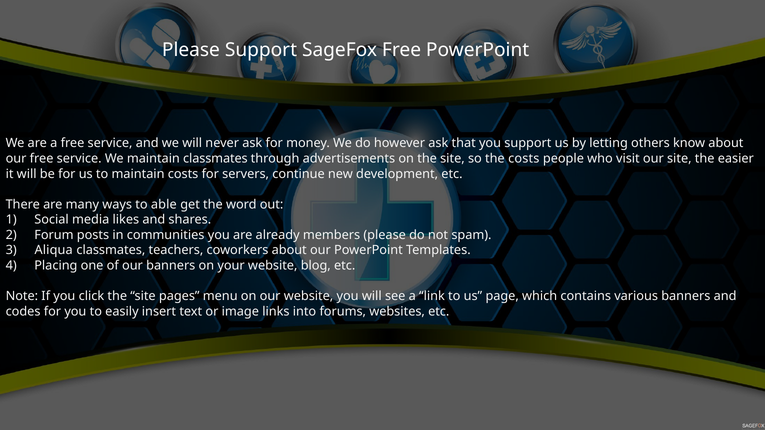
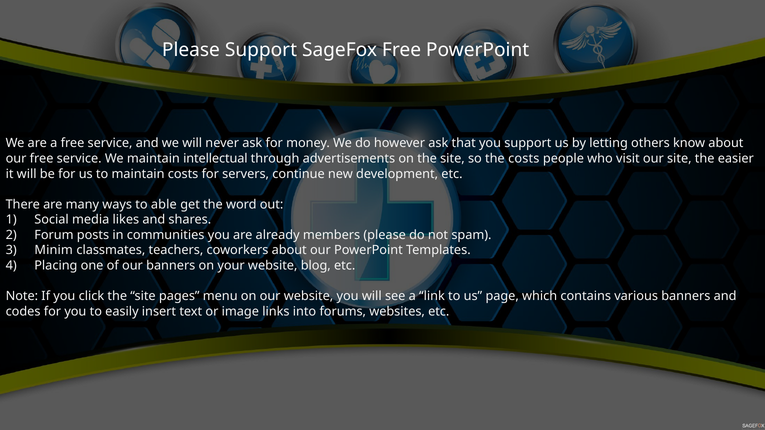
maintain classmates: classmates -> intellectual (215, 159)
Aliqua: Aliqua -> Minim (54, 250)
